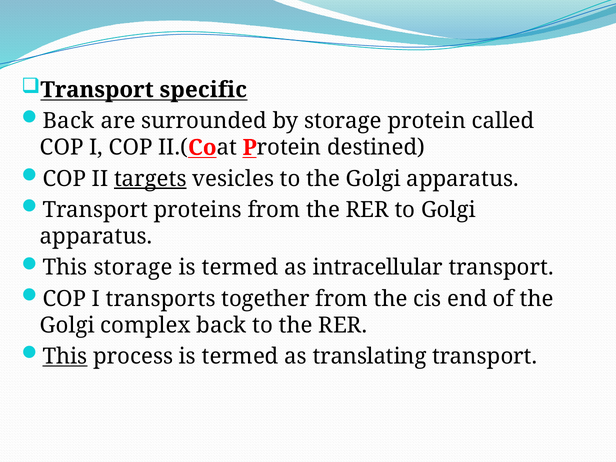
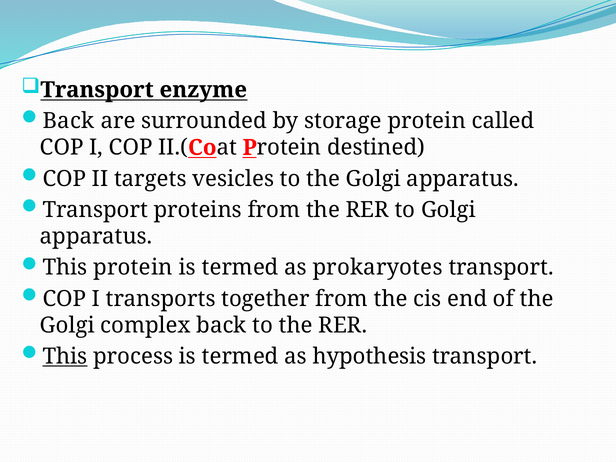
specific: specific -> enzyme (203, 90)
targets underline: present -> none (150, 179)
This storage: storage -> protein (133, 268)
intracellular: intracellular -> prokaryotes (378, 268)
translating: translating -> hypothesis (370, 357)
